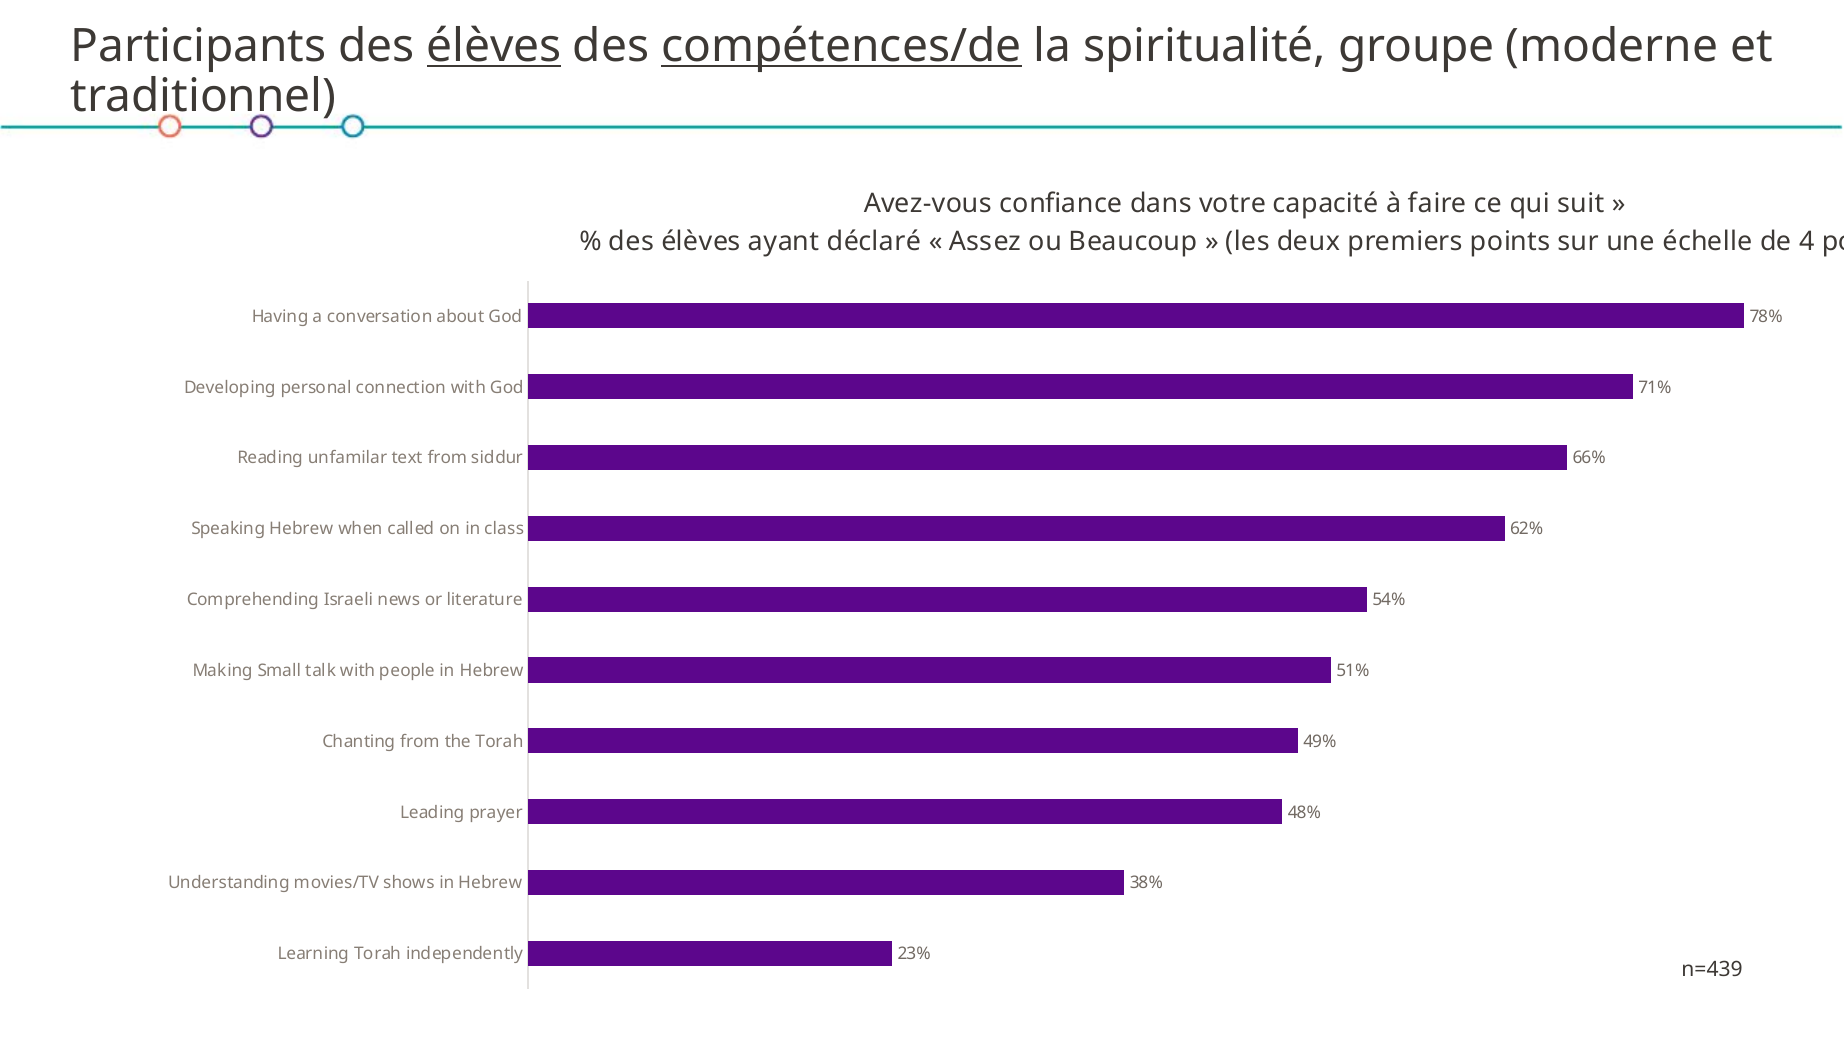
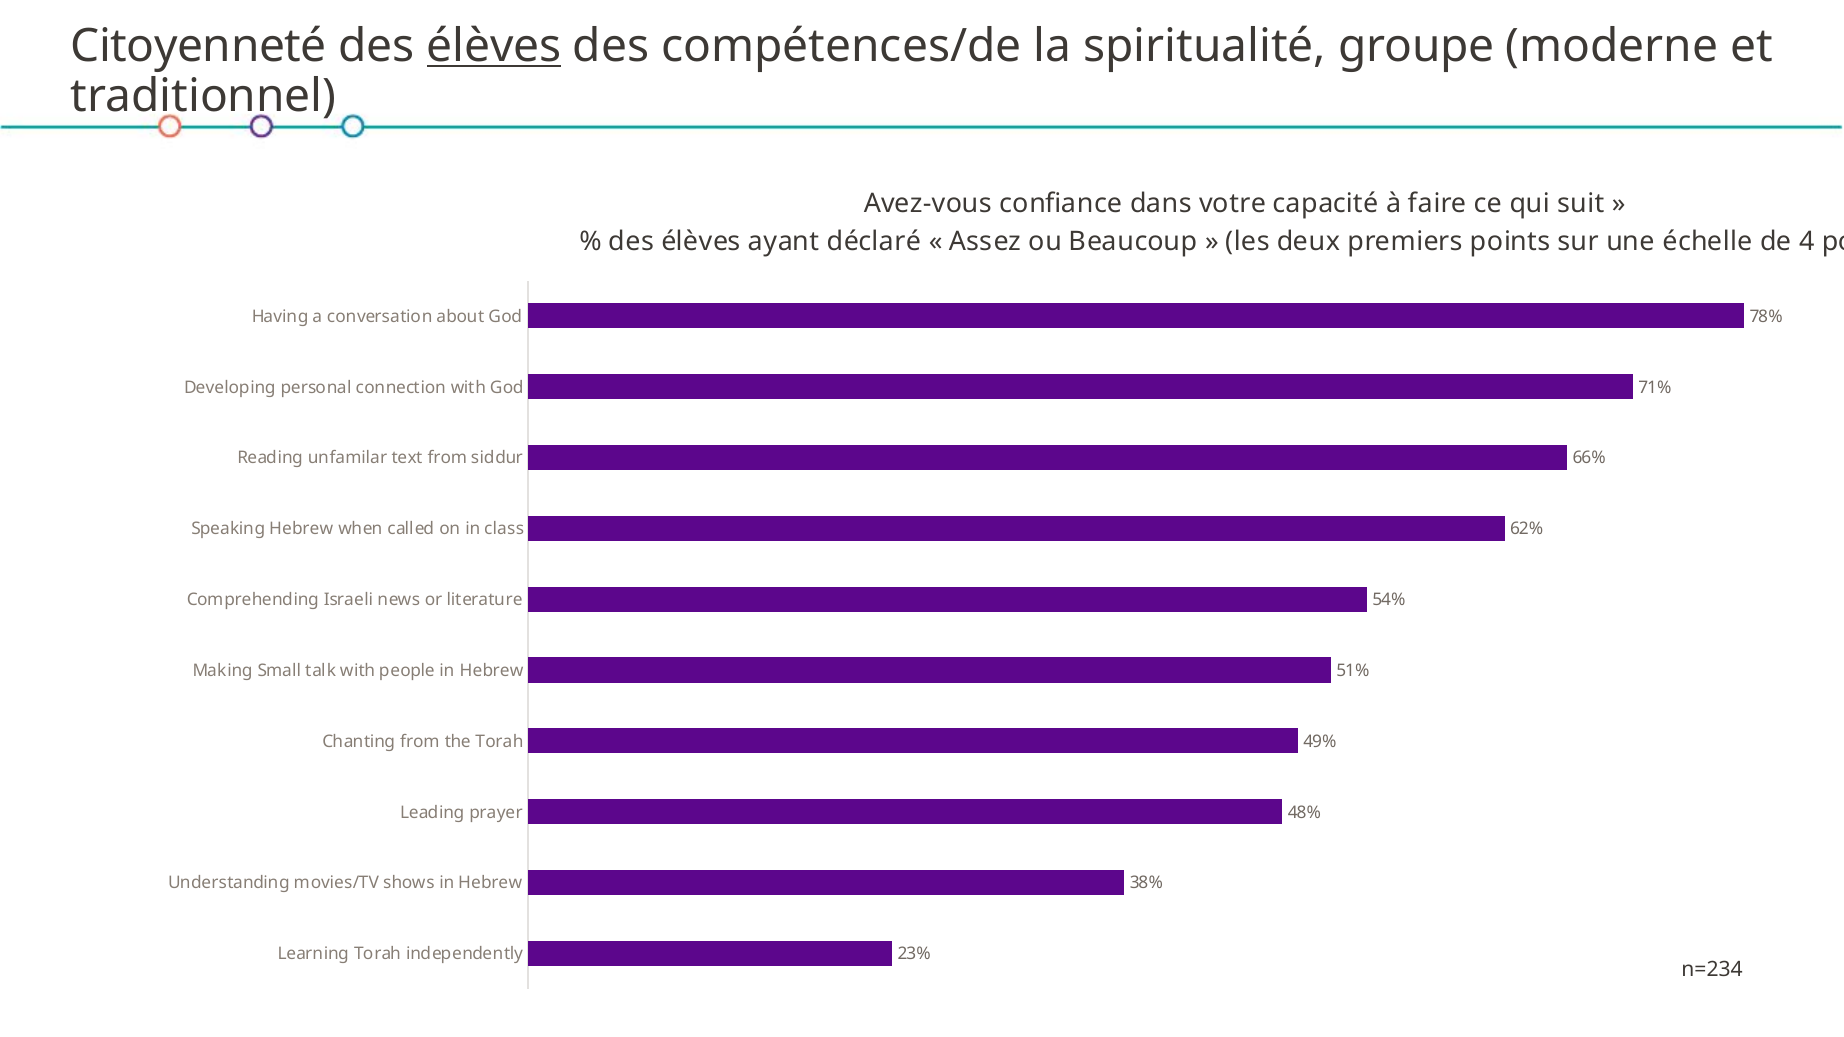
Participants: Participants -> Citoyenneté (199, 46)
compétences/de underline: present -> none (842, 46)
n=439: n=439 -> n=234 (1712, 970)
